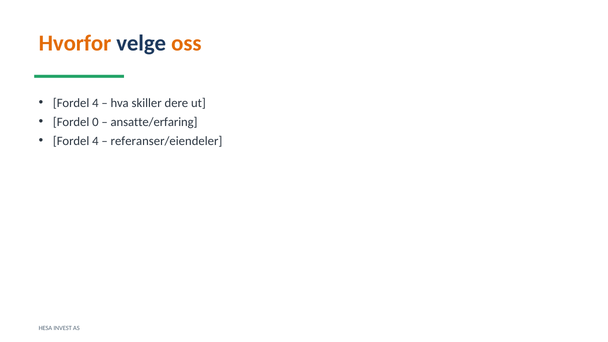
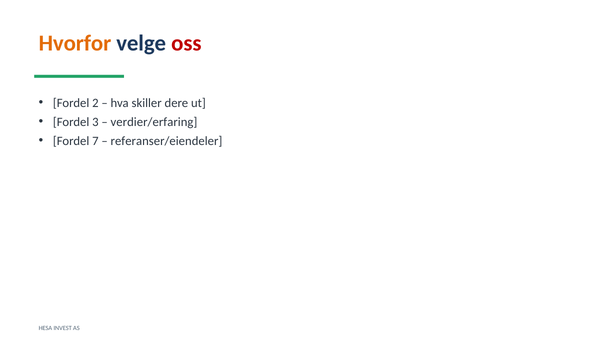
oss colour: orange -> red (186, 43)
4: 4 -> 2 (95, 103)
0: 0 -> 3 (95, 122)
ansatte/erfaring: ansatte/erfaring -> verdier/erfaring (154, 122)
4: 4 -> 7 (95, 141)
